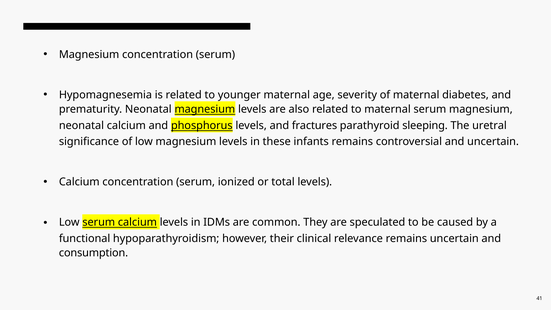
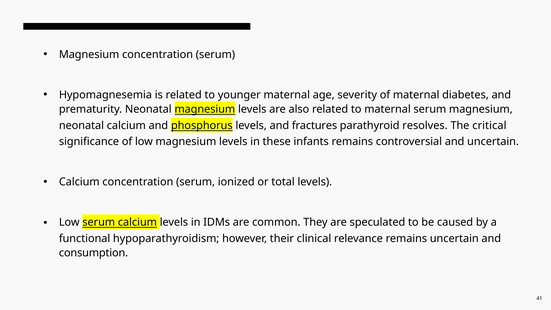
sleeping: sleeping -> resolves (425, 126)
uretral: uretral -> critical (489, 126)
